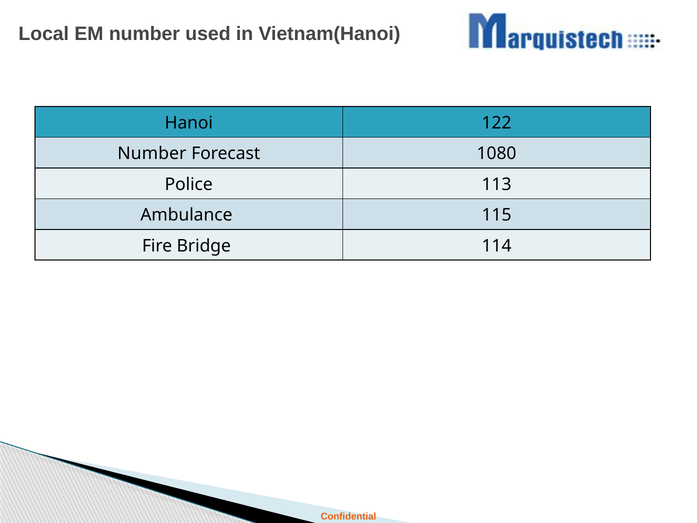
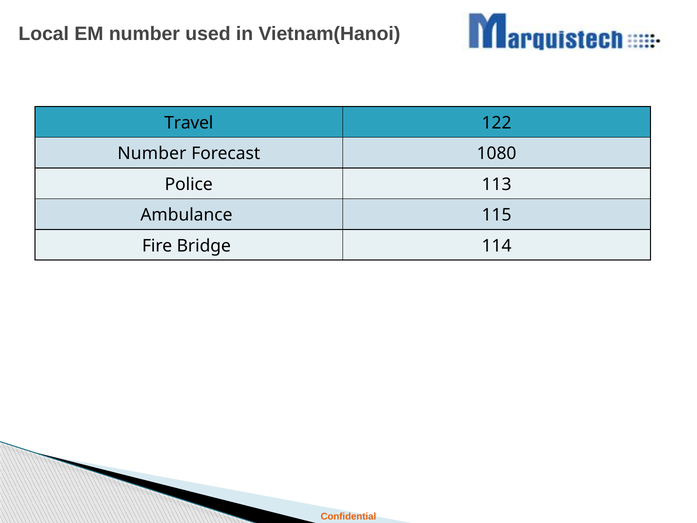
Hanoi: Hanoi -> Travel (189, 123)
